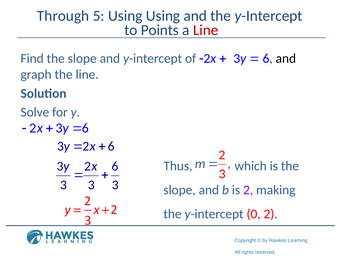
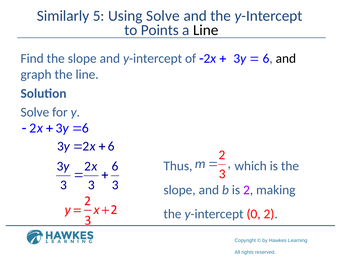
Through: Through -> Similarly (63, 16)
Using Using: Using -> Solve (163, 16)
Line colour: red -> black (206, 30)
